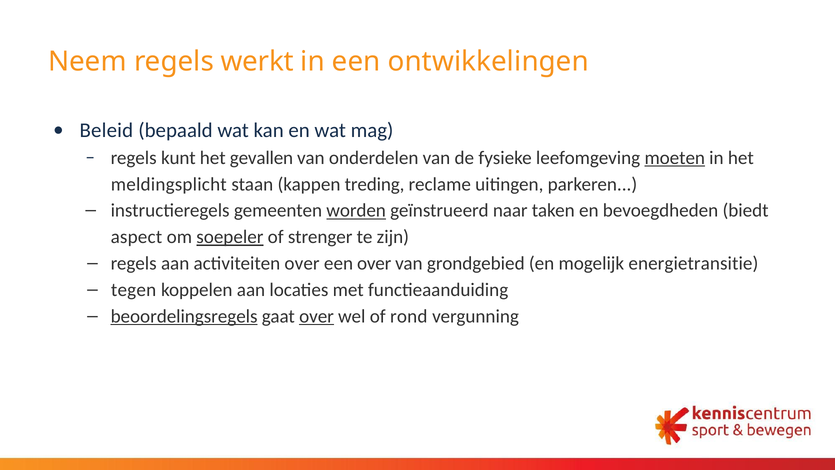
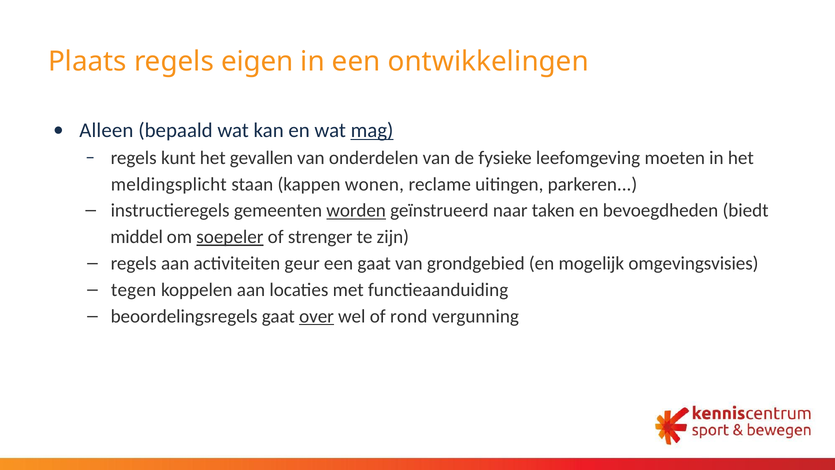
Neem: Neem -> Plaats (87, 62)
werkt: werkt -> eigen (257, 62)
Beleid: Beleid -> Alleen (106, 130)
mag underline: none -> present (372, 130)
moeten underline: present -> none (675, 158)
treding: treding -> wonen (374, 184)
aspect: aspect -> middel (137, 237)
activiteiten over: over -> geur (302, 263)
een over: over -> gaat (374, 263)
energietransitie: energietransitie -> omgevingsvisies (693, 263)
beoordelingsregels underline: present -> none (184, 316)
